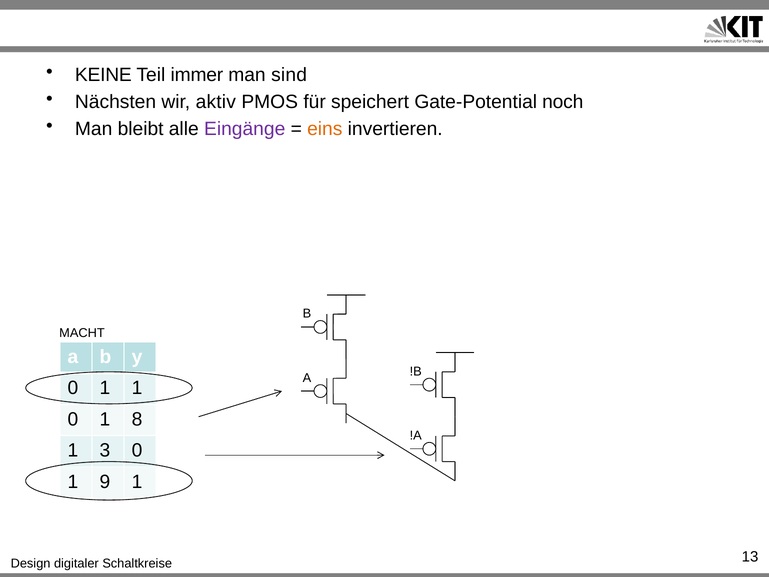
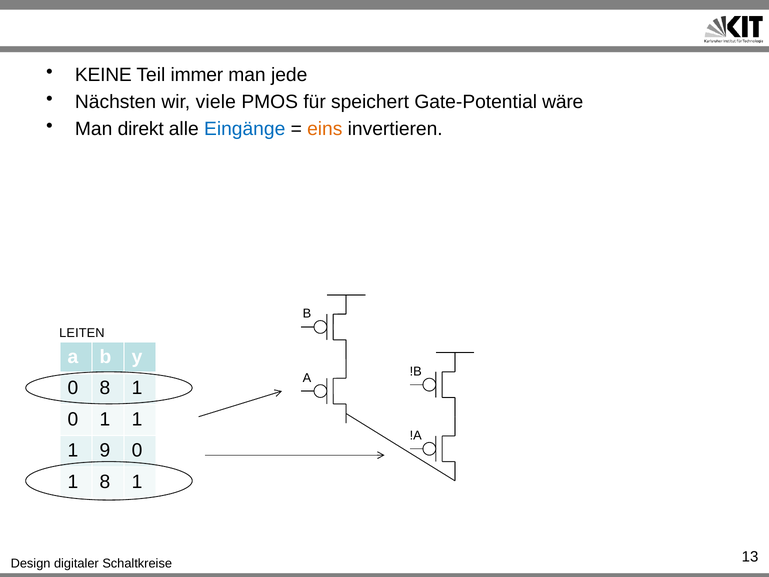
sind: sind -> jede (289, 75)
aktiv: aktiv -> viele (216, 102)
noch: noch -> wäre (563, 102)
bleibt: bleibt -> direkt (141, 129)
Eingänge colour: purple -> blue (245, 129)
MACHT: MACHT -> LEITEN (82, 333)
1: 1 -> 8 (105, 388)
0 1 8: 8 -> 1 (137, 419)
3: 3 -> 9 (105, 450)
1 9: 9 -> 8 (105, 481)
